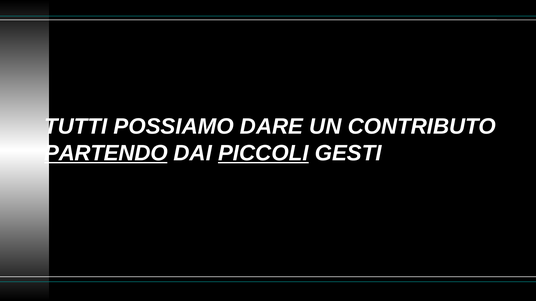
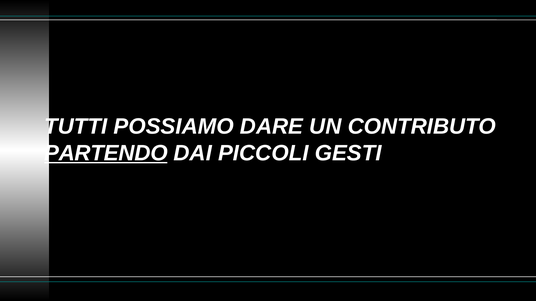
PICCOLI underline: present -> none (263, 153)
